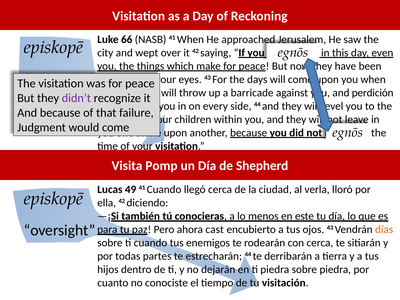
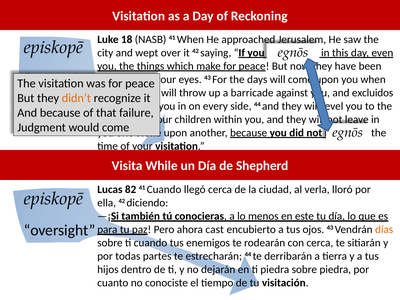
66: 66 -> 18 (127, 39)
perdición: perdición -> excluidos (373, 93)
didn’t colour: purple -> orange (76, 98)
Pomp: Pomp -> While (161, 166)
49: 49 -> 82 (131, 190)
